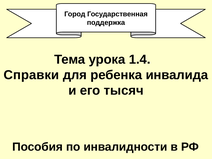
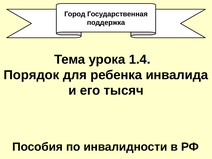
Справки: Справки -> Порядок (31, 75)
